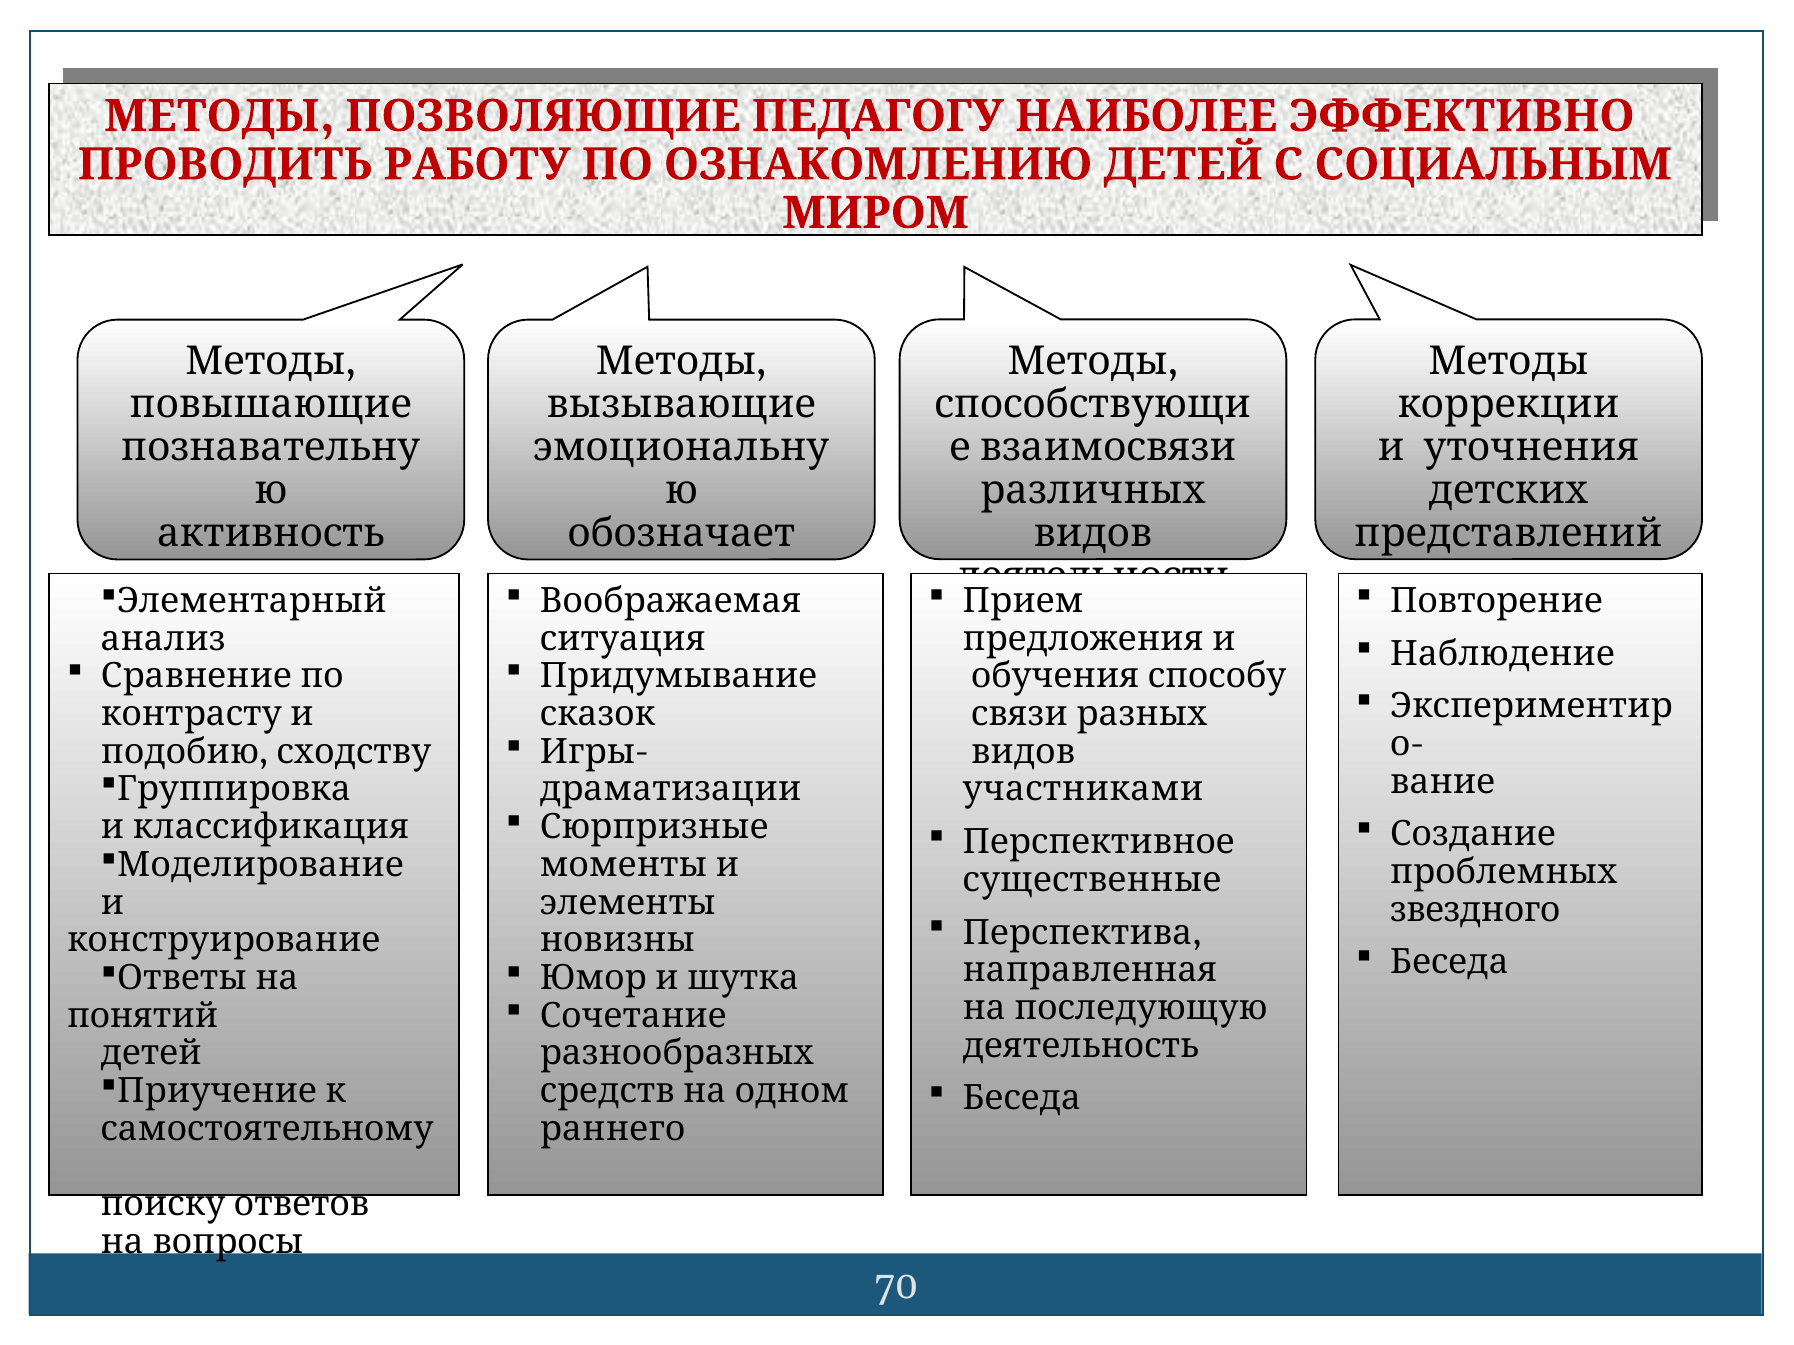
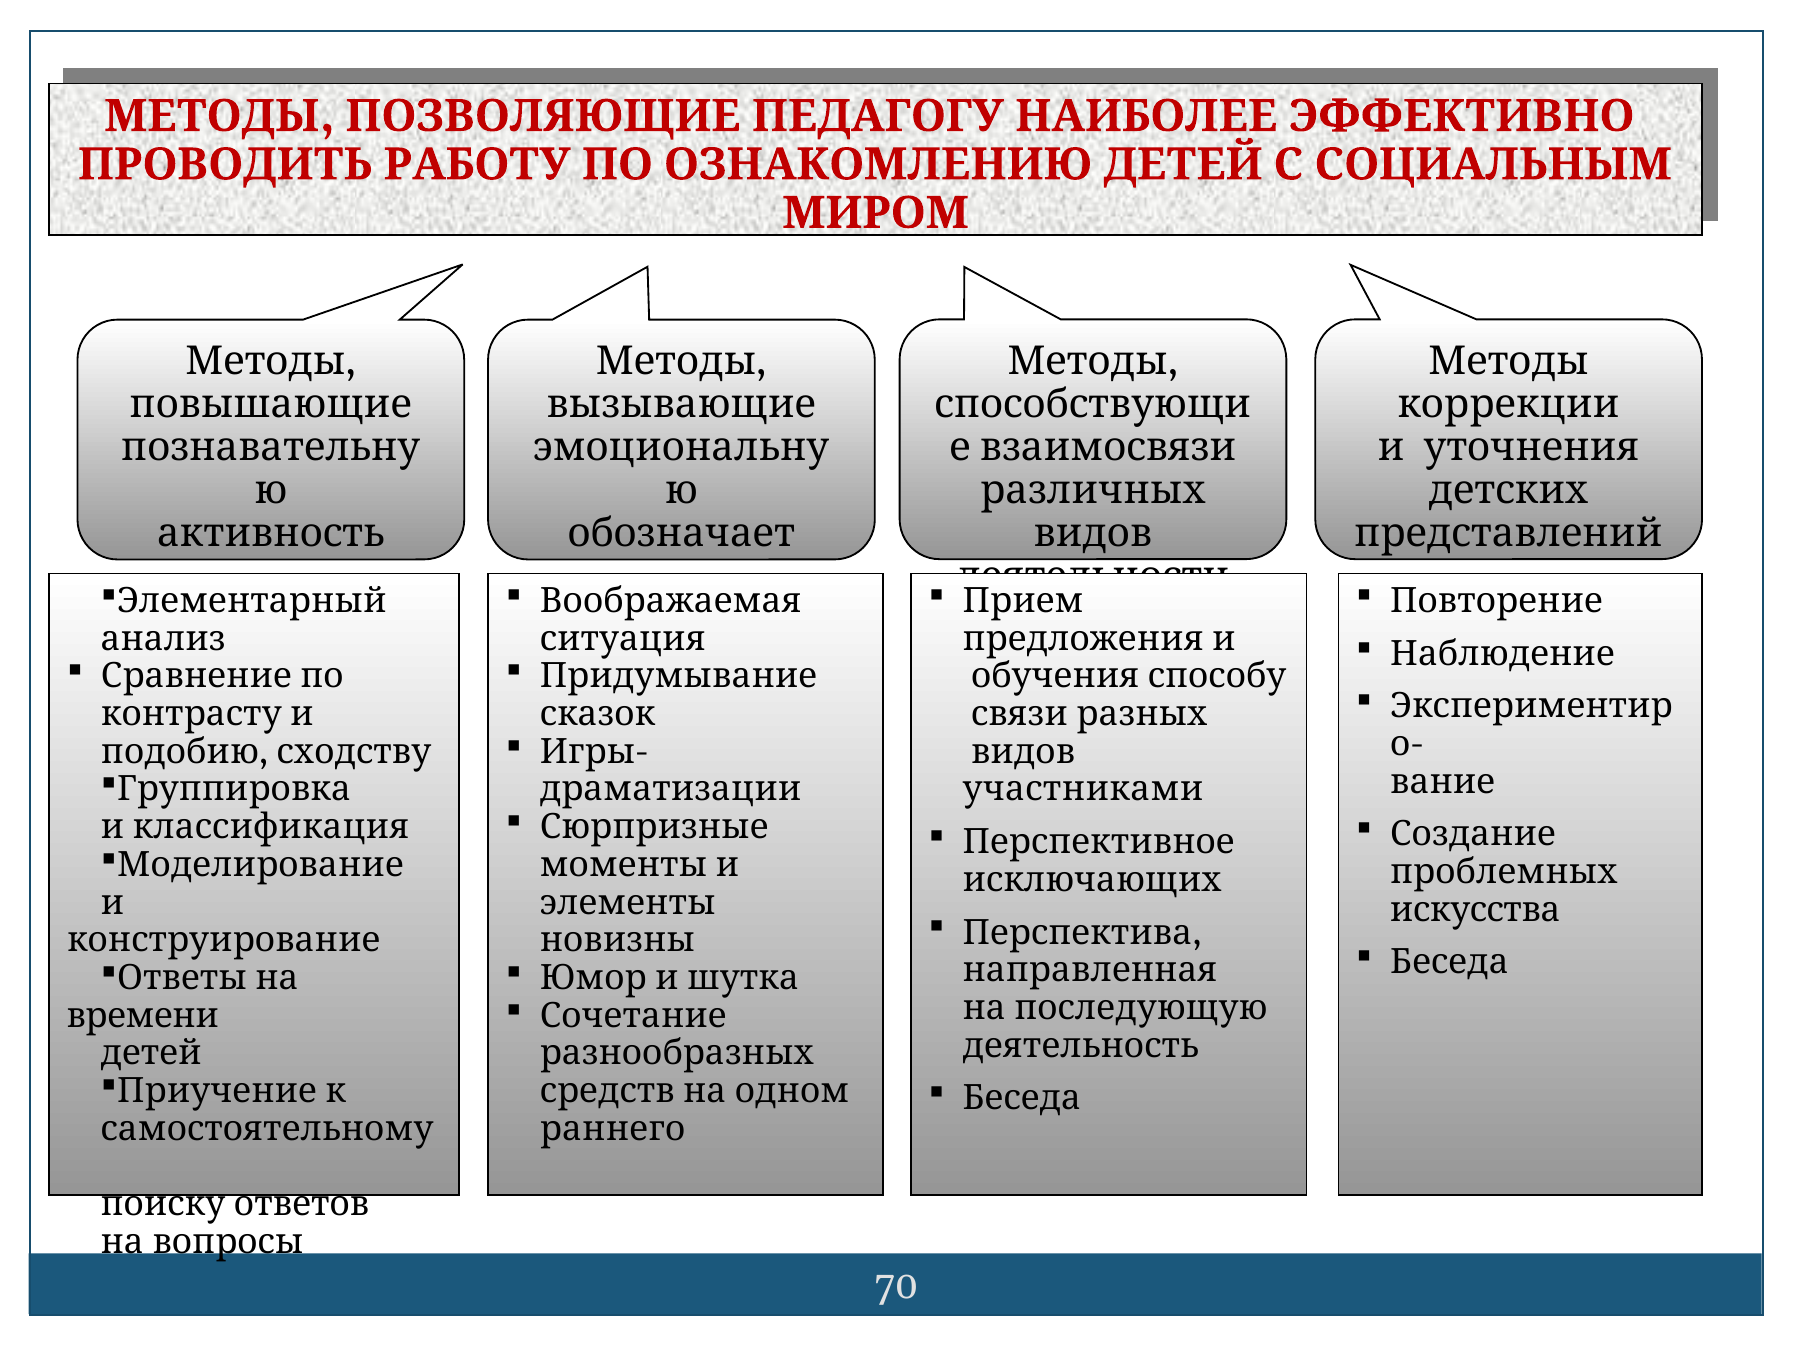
существенные: существенные -> исключающих (1092, 880)
звездного: звездного -> искусства (1475, 910)
понятий: понятий -> времени (143, 1016)
